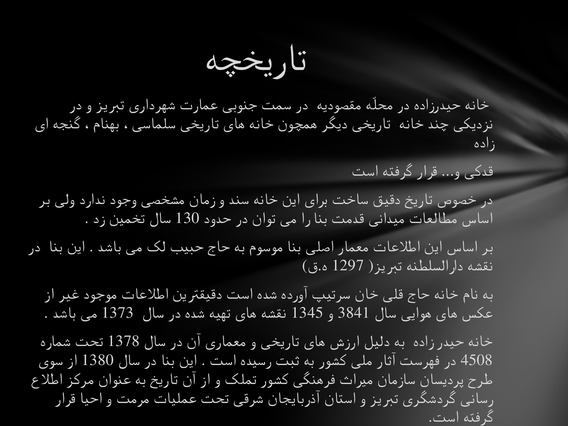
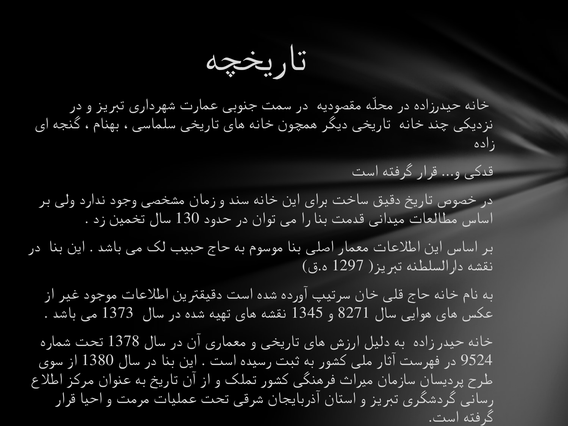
3841: 3841 -> 8271 (354, 313)
4508: 4508 -> 9524 (477, 360)
